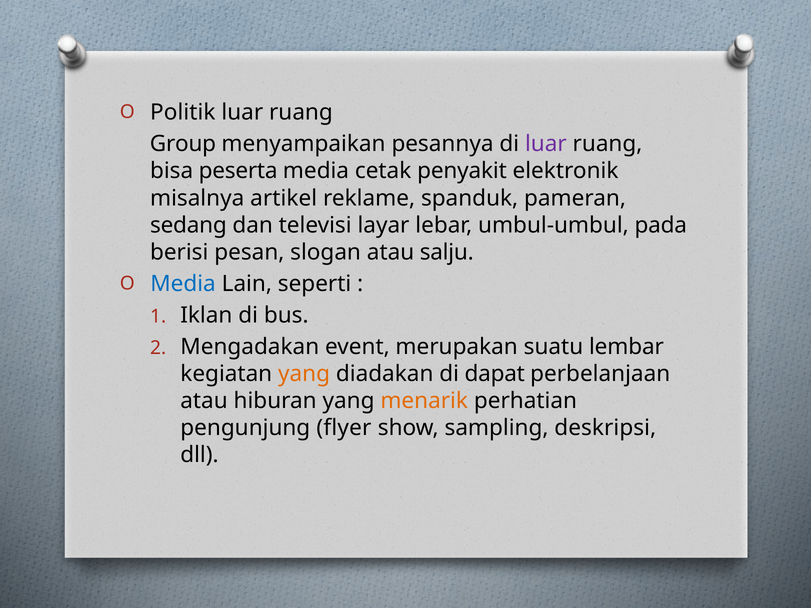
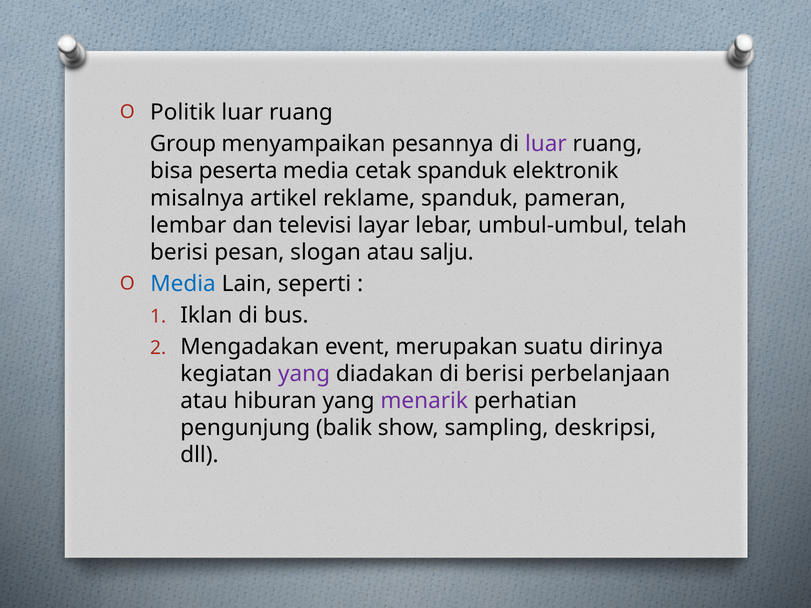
cetak penyakit: penyakit -> spanduk (462, 171)
sedang: sedang -> lembar (188, 225)
pada: pada -> telah (661, 225)
lembar: lembar -> dirinya (626, 347)
yang colour: orange -> purple (304, 374)
di dapat: dapat -> berisi (495, 374)
menarik colour: orange -> purple (424, 401)
flyer: flyer -> balik (344, 428)
